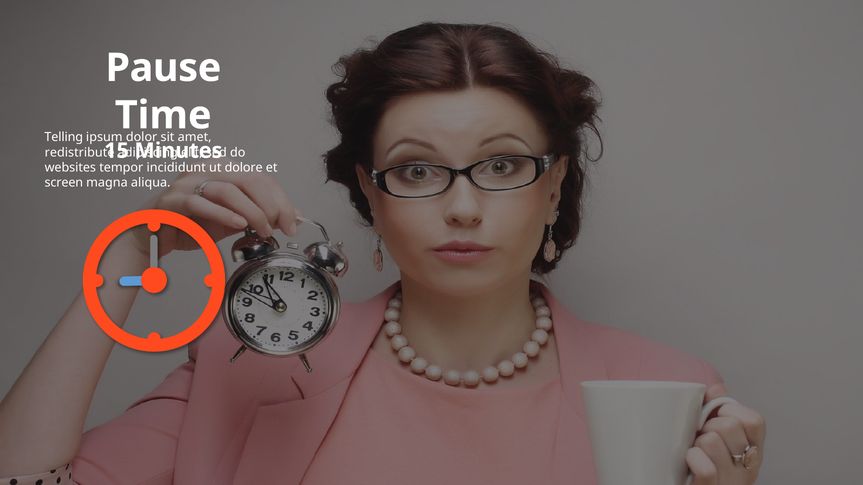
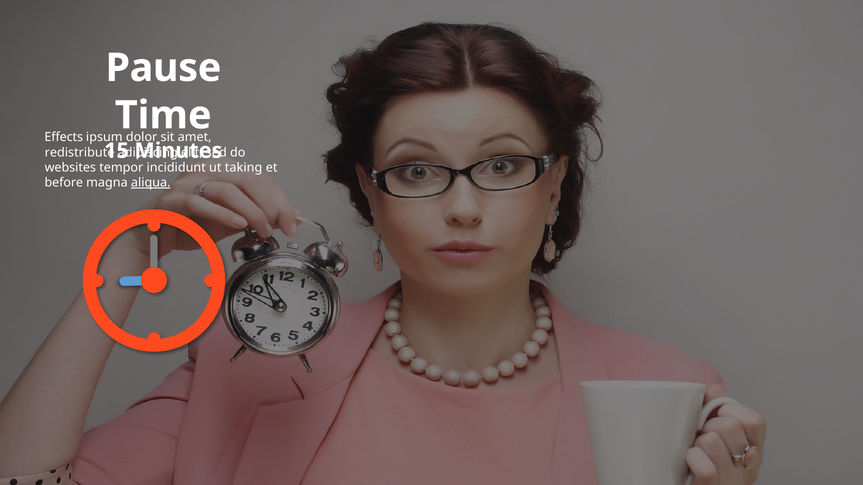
Telling: Telling -> Effects (64, 137)
dolore: dolore -> taking (244, 168)
screen: screen -> before (64, 183)
aliqua underline: none -> present (151, 183)
